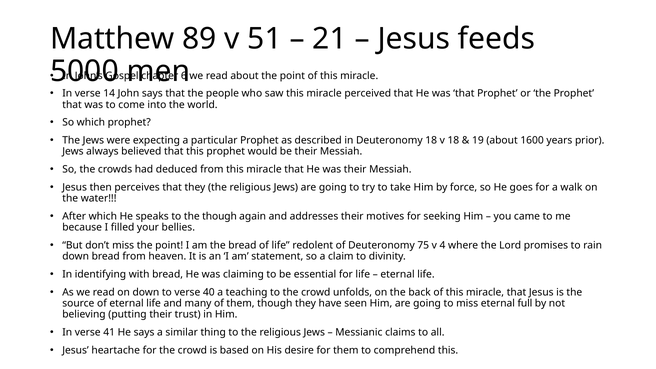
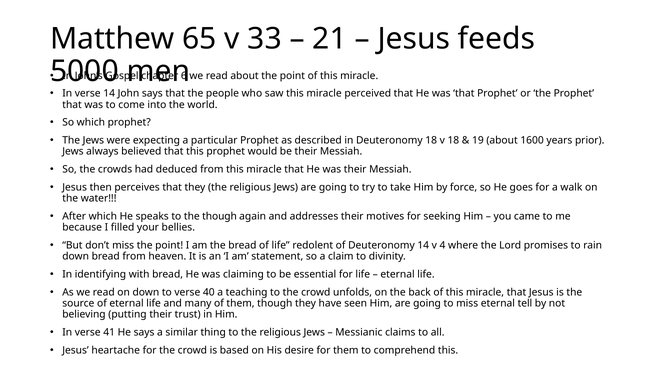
89: 89 -> 65 (199, 39)
51: 51 -> 33 (265, 39)
Deuteronomy 75: 75 -> 14 (423, 245)
full: full -> tell (525, 303)
